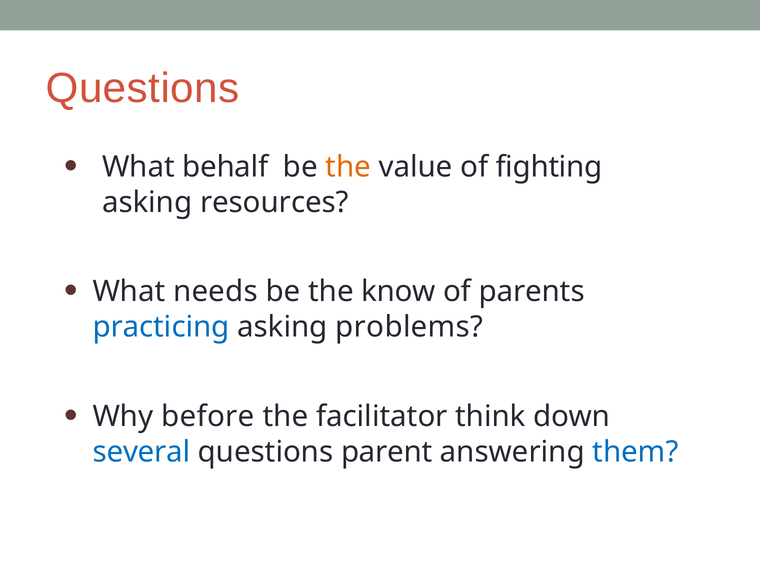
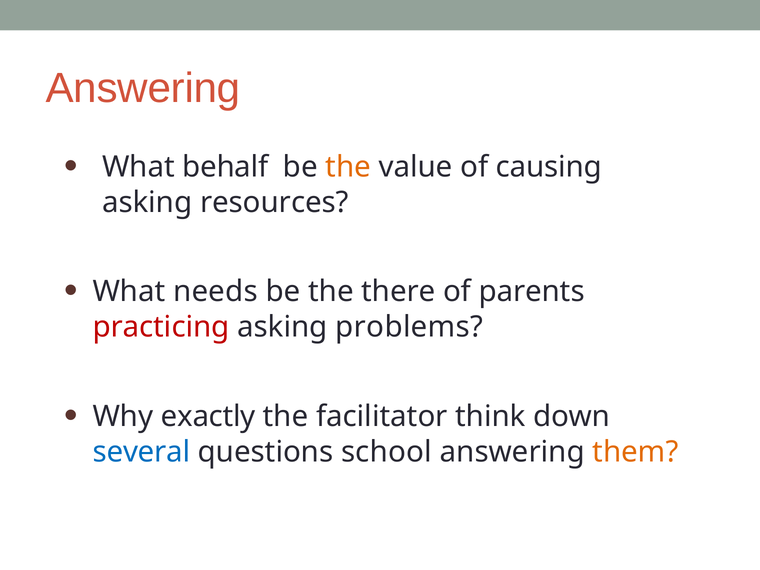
Questions: Questions -> Answering (143, 88)
fighting: fighting -> causing (549, 167)
know: know -> there (398, 292)
practicing colour: blue -> red (161, 327)
before: before -> exactly (208, 416)
parent: parent -> school (386, 452)
them colour: blue -> orange (635, 452)
